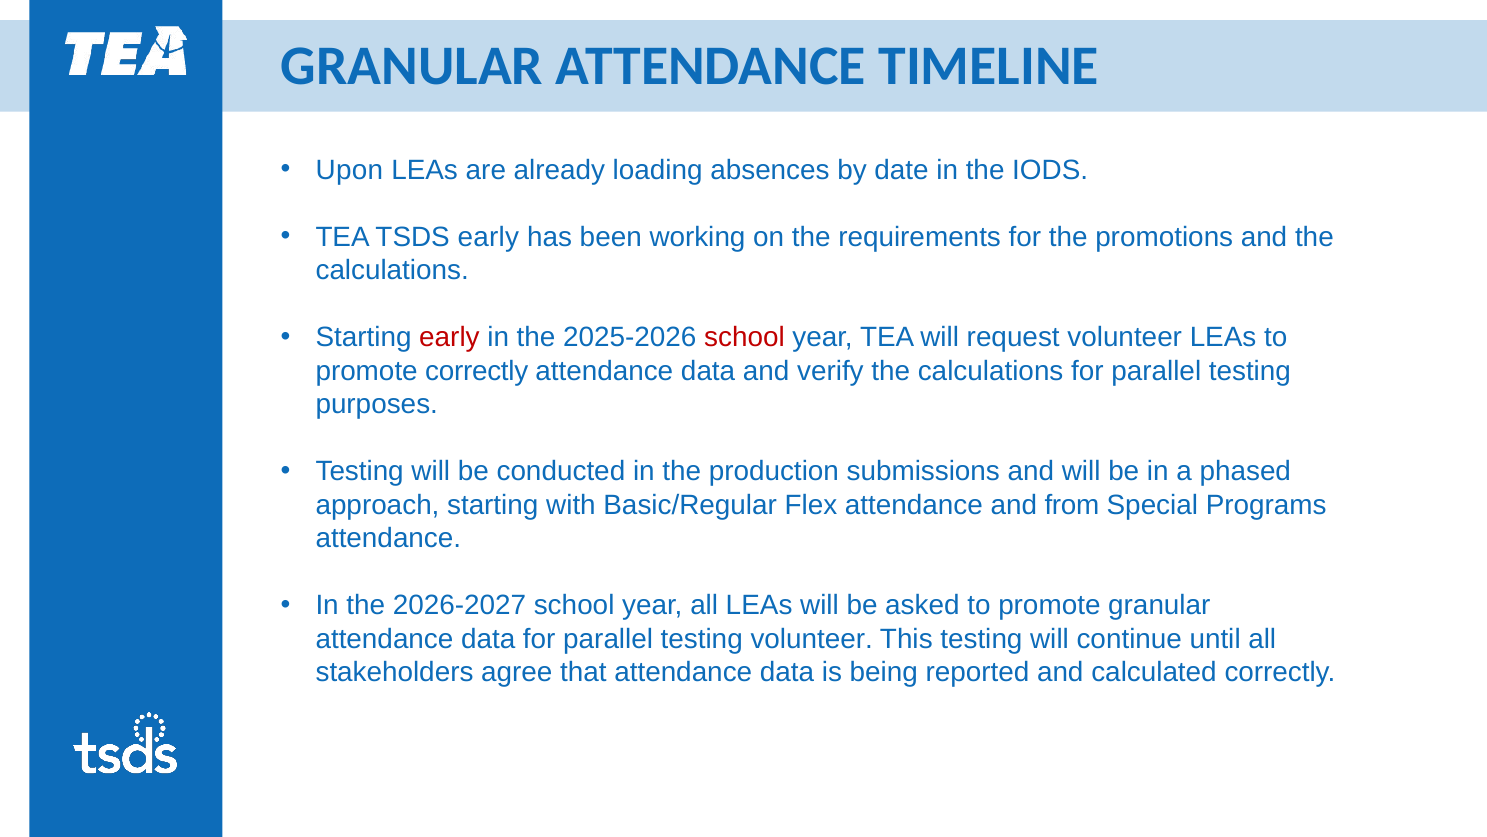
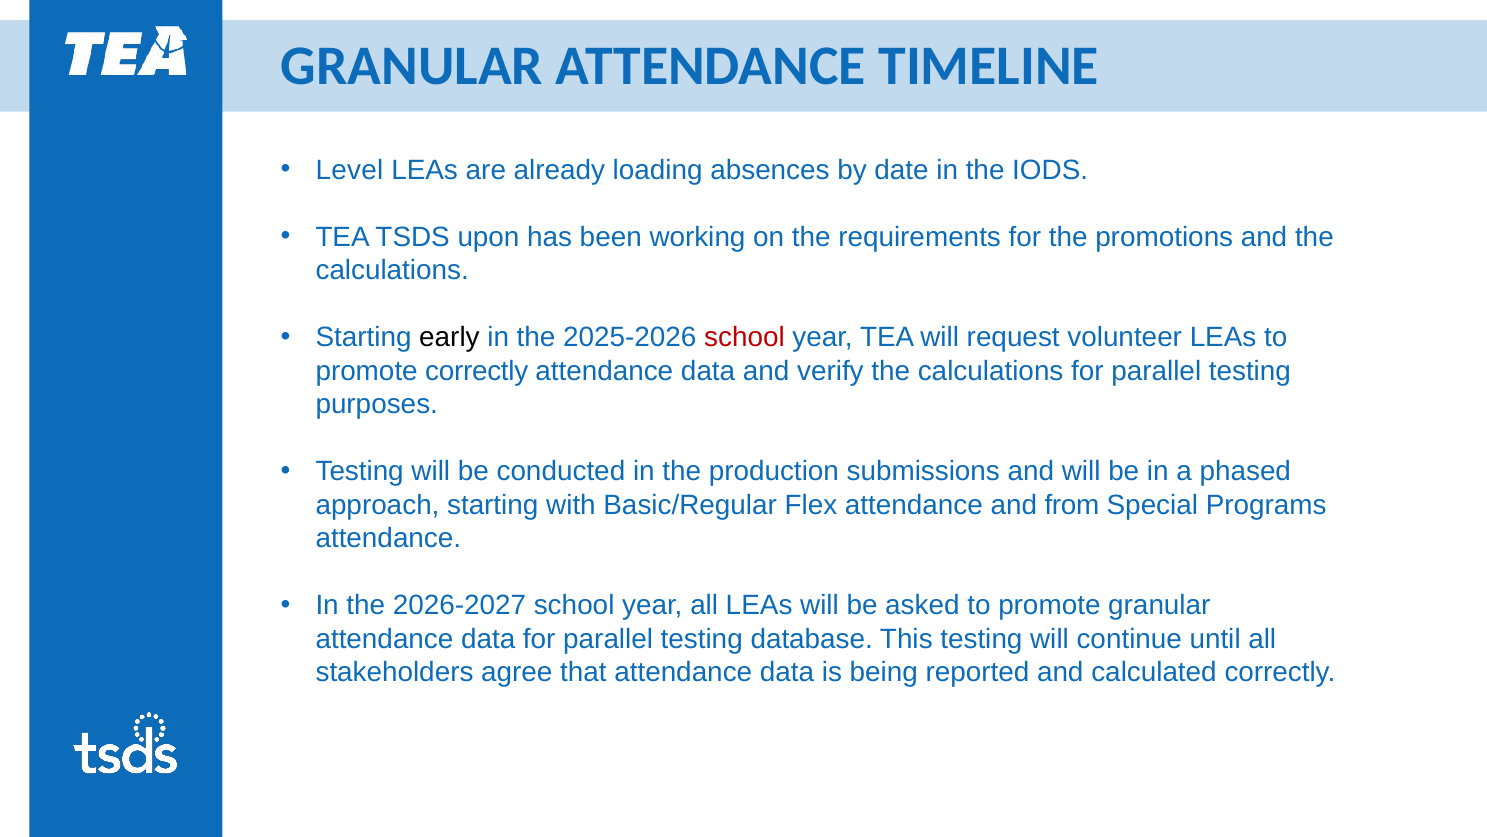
Upon: Upon -> Level (349, 170)
TSDS early: early -> upon (488, 237)
early colour: red -> black (449, 337)
testing volunteer: volunteer -> database (812, 639)
